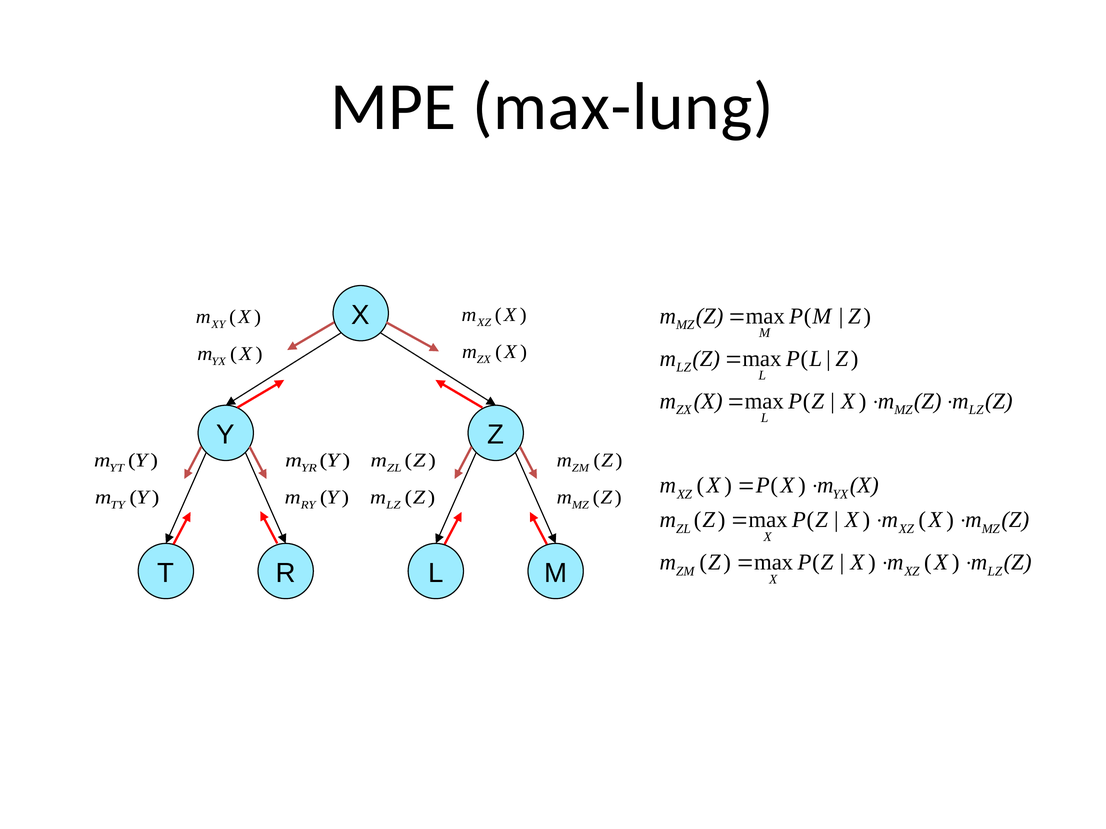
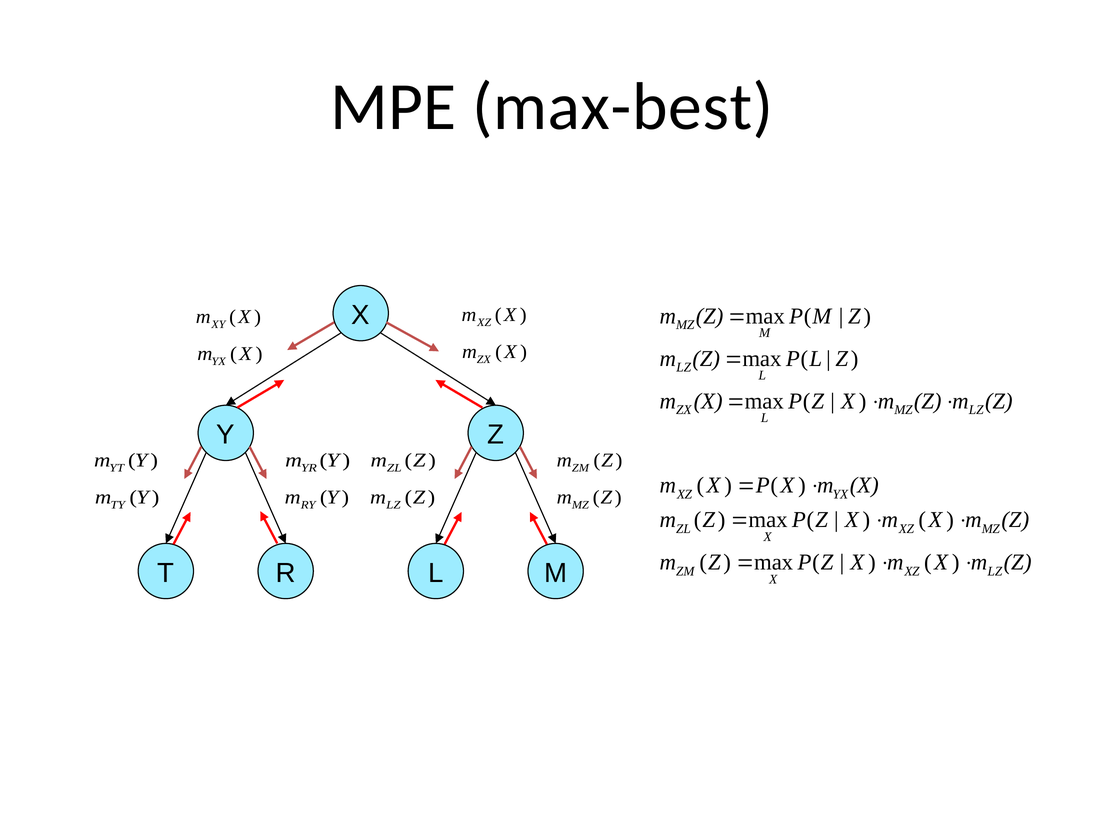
max-lung: max-lung -> max-best (623, 107)
